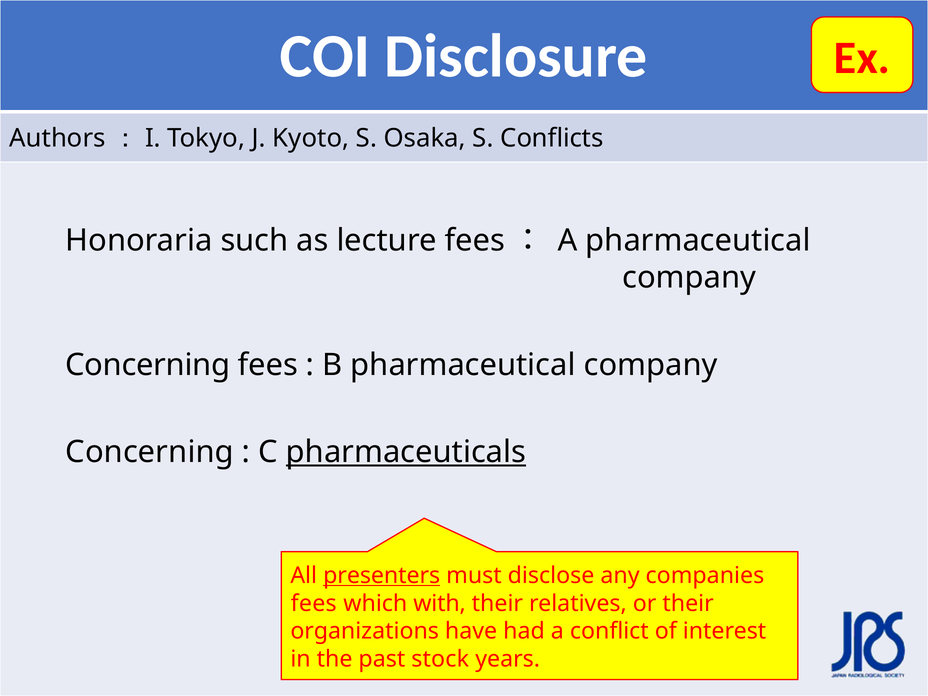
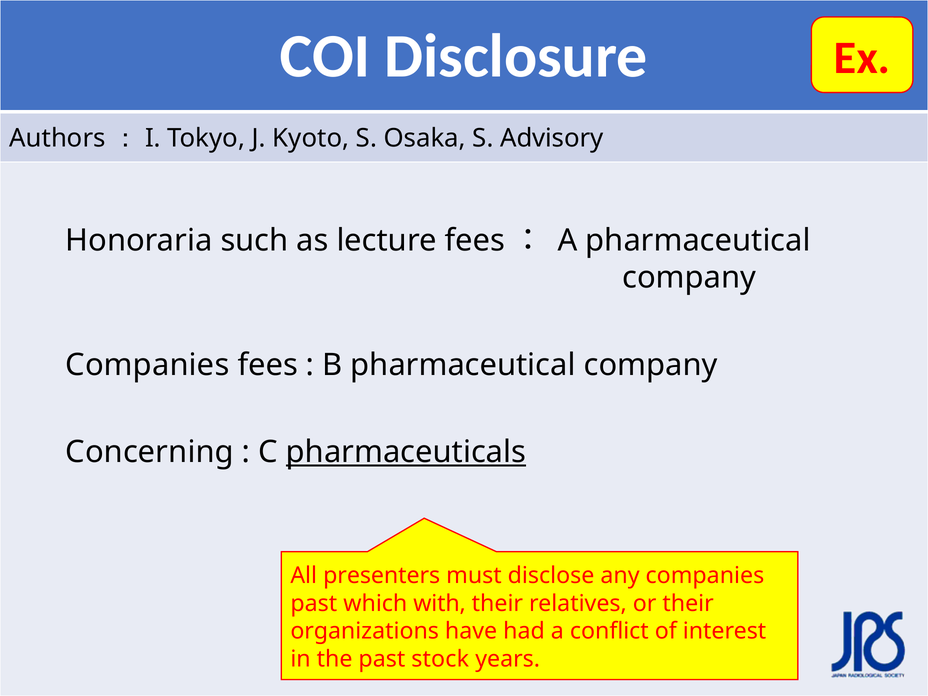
Conflicts: Conflicts -> Advisory (552, 138)
Concerning: Concerning -> Companies (147, 365)
presenters underline: present -> none (382, 576)
fees: fees -> past (314, 603)
